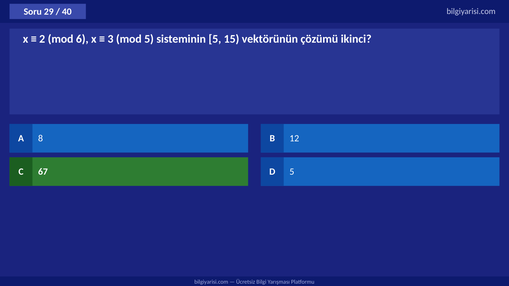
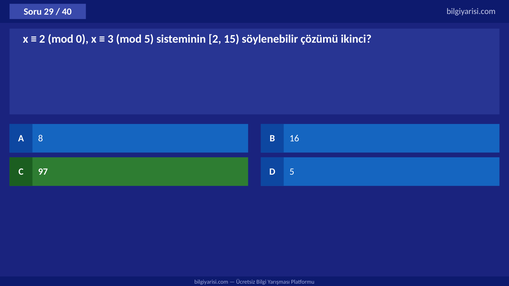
6: 6 -> 0 (82, 39)
sisteminin 5: 5 -> 2 (215, 39)
vektörünün: vektörünün -> söylenebilir (270, 39)
12: 12 -> 16 (294, 139)
67: 67 -> 97 (43, 172)
